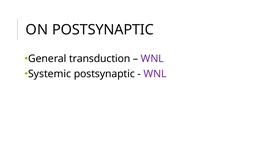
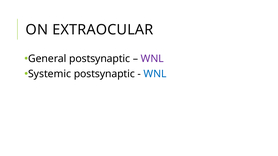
ON POSTSYNAPTIC: POSTSYNAPTIC -> EXTRAOCULAR (103, 30)
General transduction: transduction -> postsynaptic (100, 59)
WNL colour: purple -> blue (155, 74)
